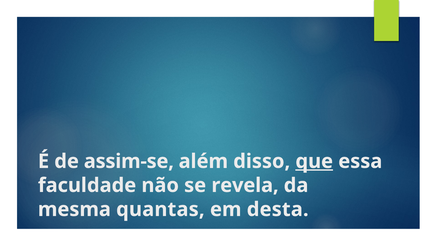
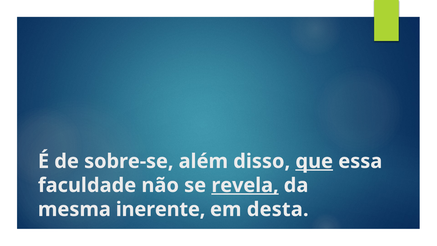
assim-se: assim-se -> sobre-se (129, 161)
revela underline: none -> present (245, 185)
quantas: quantas -> inerente (161, 209)
